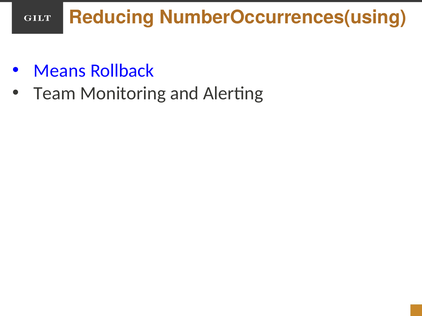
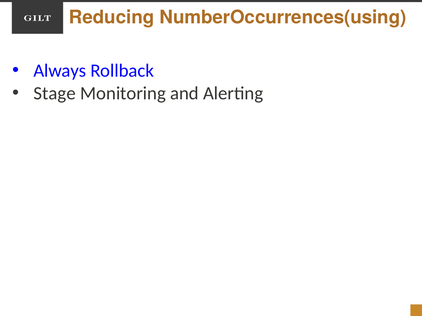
Means: Means -> Always (60, 71)
Team: Team -> Stage (55, 93)
